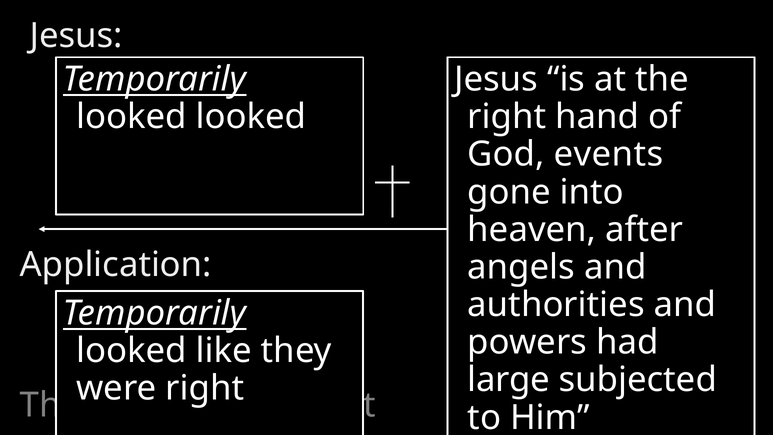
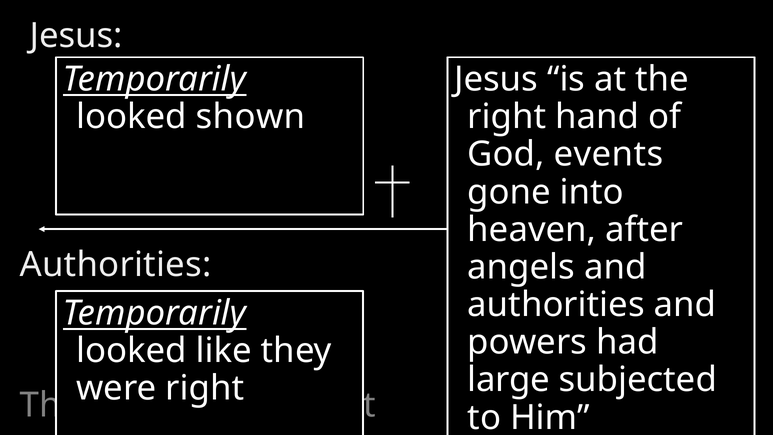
looked looked: looked -> shown (251, 117)
Application: Application -> Authorities (116, 265)
